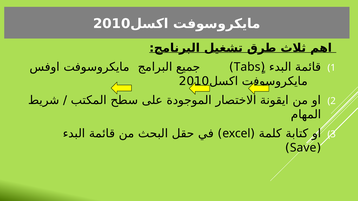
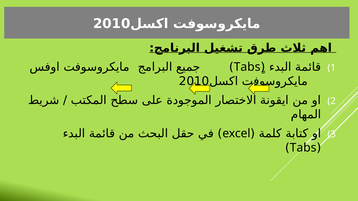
Save: Save -> Tabs (303, 148)
